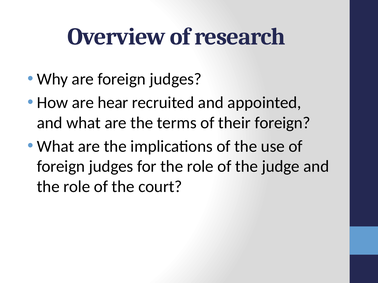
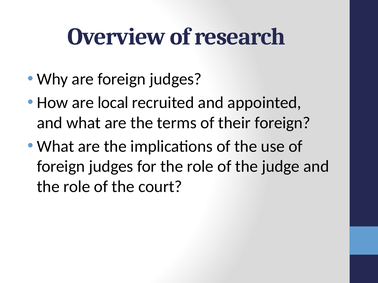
hear: hear -> local (113, 103)
